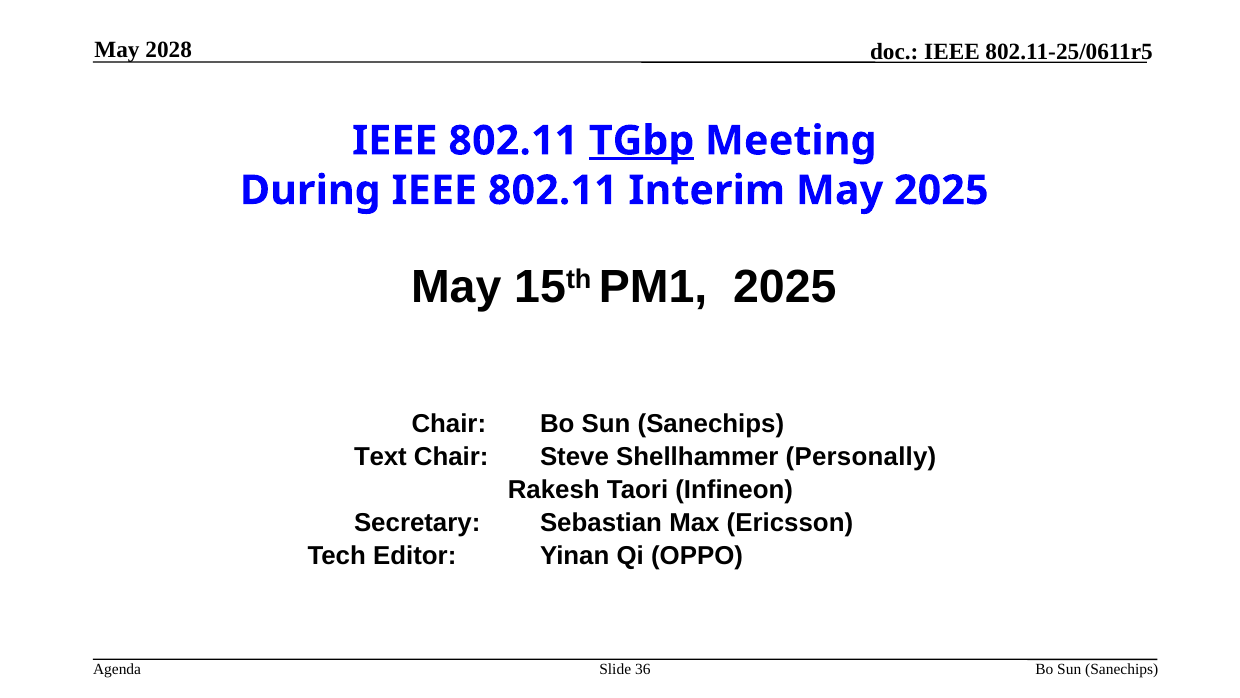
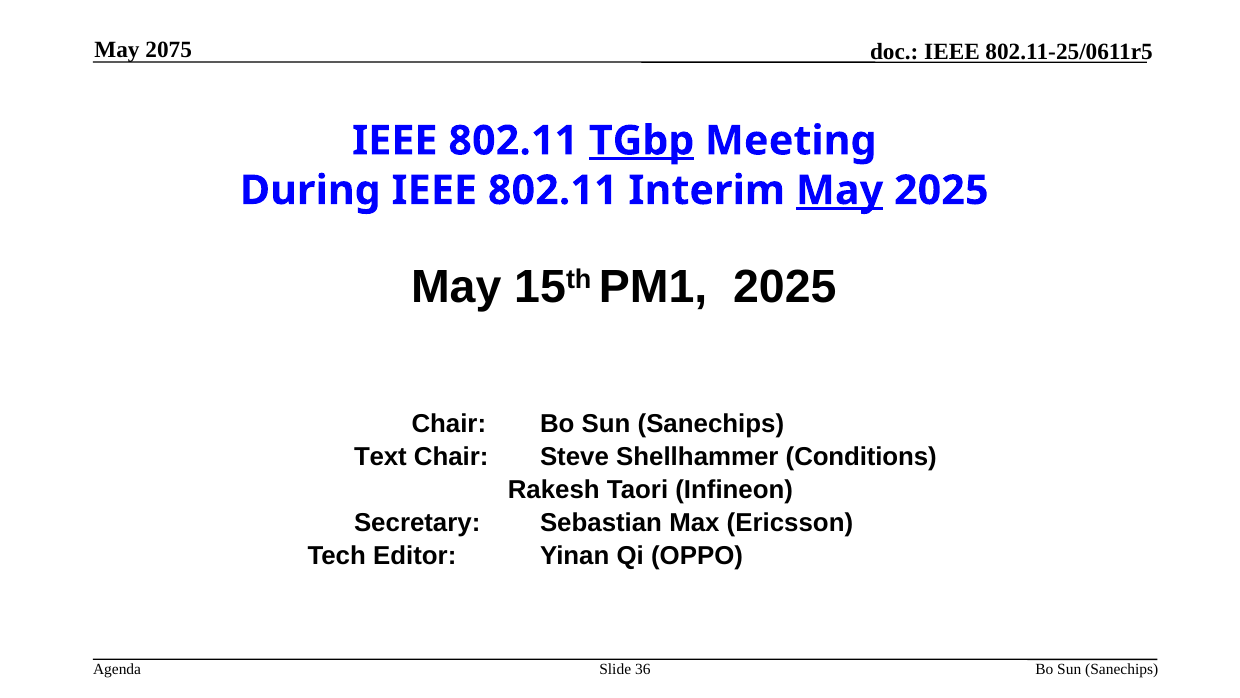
2028: 2028 -> 2075 (169, 49)
May underline: none -> present (840, 190)
Personally: Personally -> Conditions (861, 457)
